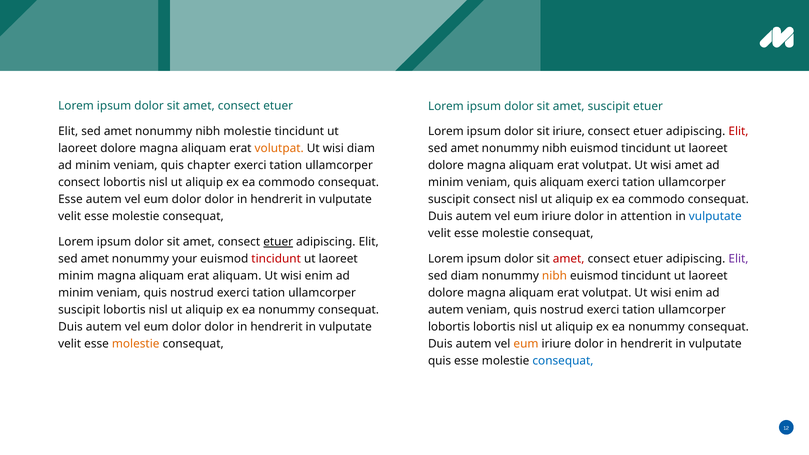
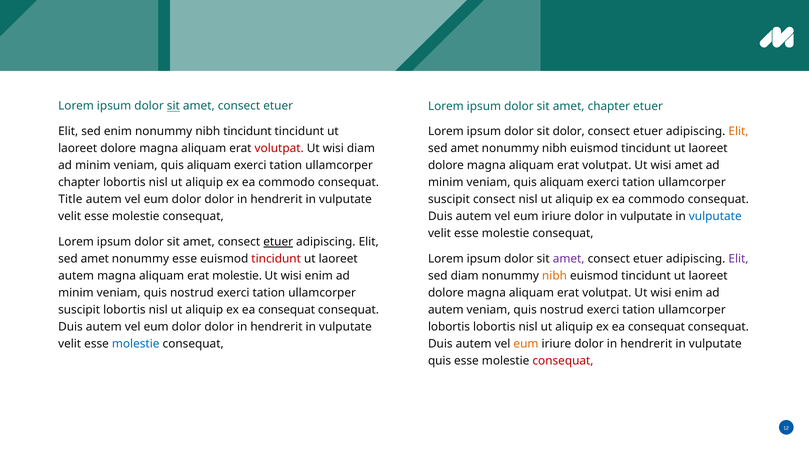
sit underline: none -> present (173, 106)
amet suscipit: suscipit -> chapter (609, 106)
amet: amet -> enim (118, 132)
nibh molestie: molestie -> tincidunt (247, 132)
sit iriure: iriure -> dolor (569, 132)
Elit colour: red -> orange (739, 132)
volutpat colour: orange -> red (279, 149)
chapter: chapter -> aliquam (209, 165)
consect: consect -> chapter (79, 182)
Esse: Esse -> Title (70, 199)
dolor in attention: attention -> vulputate (646, 216)
nonummy your: your -> esse (185, 259)
amet colour: red -> purple (569, 259)
minim: minim -> autem (76, 276)
erat aliquam: aliquam -> molestie (237, 276)
nonummy: nonummy -> consequat (287, 310)
nonummy: nonummy -> consequat (656, 327)
molestie colour: orange -> blue (136, 344)
consequat colour: blue -> red (563, 361)
